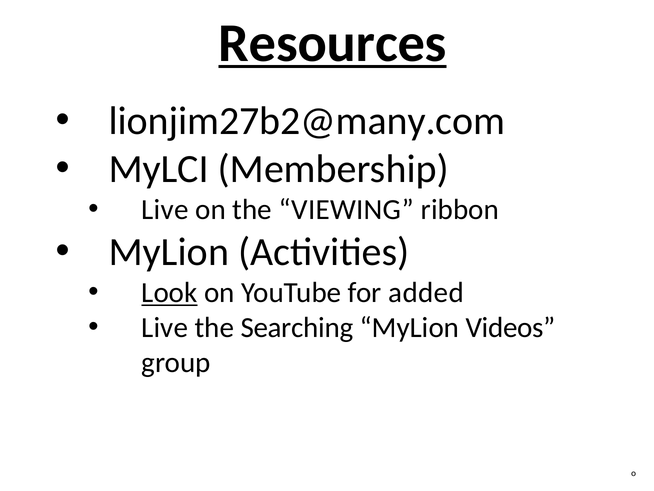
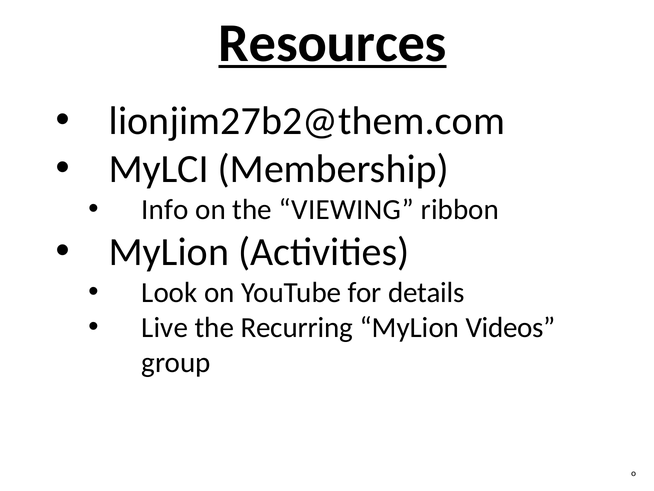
lionjim27b2@many.com: lionjim27b2@many.com -> lionjim27b2@them.com (307, 121)
Live: Live -> Info (165, 210)
Look underline: present -> none (169, 292)
added: added -> details (426, 292)
Searching: Searching -> Recurring (297, 327)
